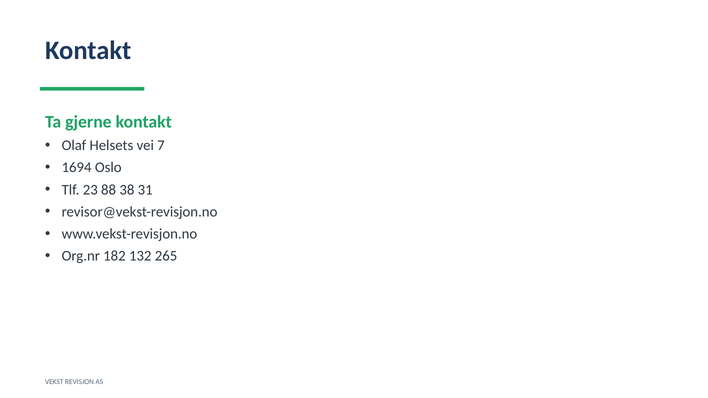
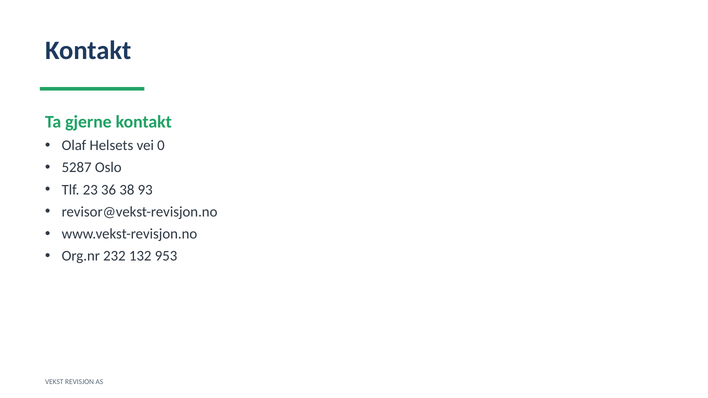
7: 7 -> 0 (161, 146)
1694: 1694 -> 5287 (77, 168)
88: 88 -> 36 (109, 190)
31: 31 -> 93 (145, 190)
182: 182 -> 232 (114, 256)
265: 265 -> 953 (166, 256)
